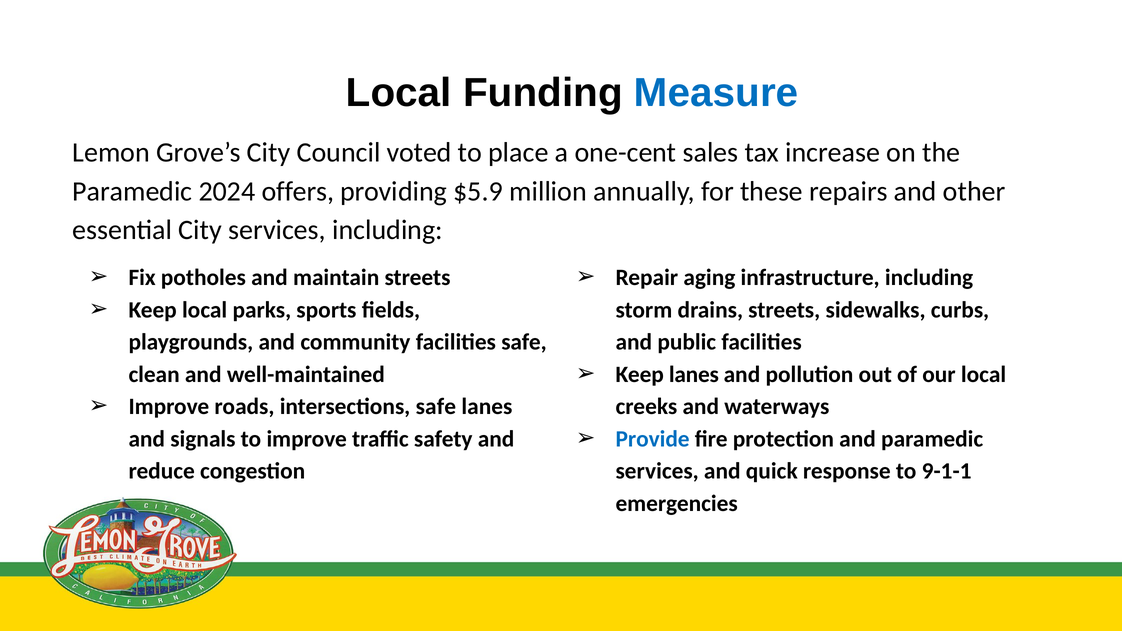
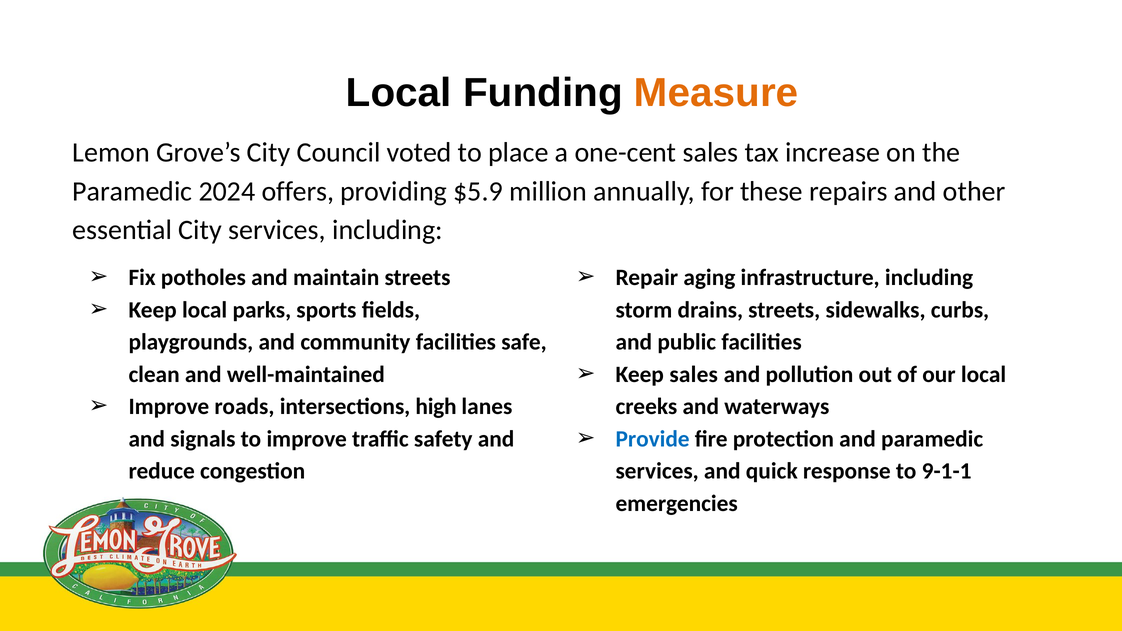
Measure colour: blue -> orange (716, 93)
Keep lanes: lanes -> sales (694, 374)
intersections safe: safe -> high (436, 407)
